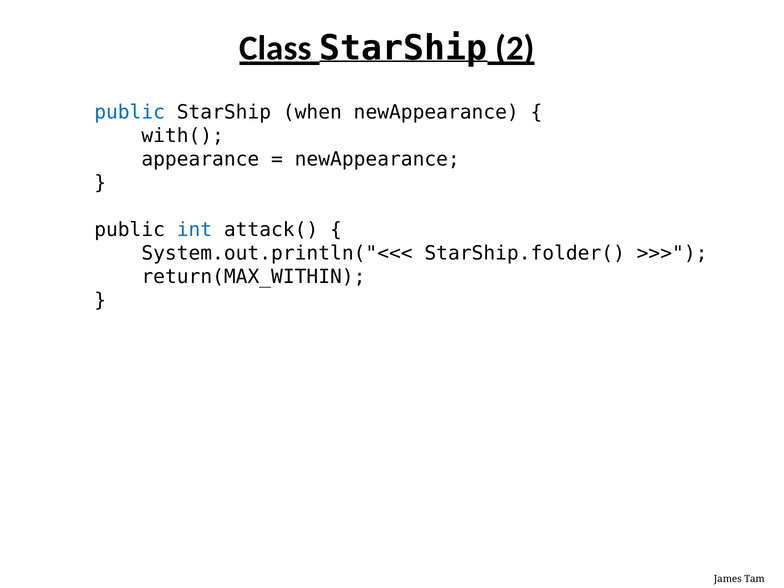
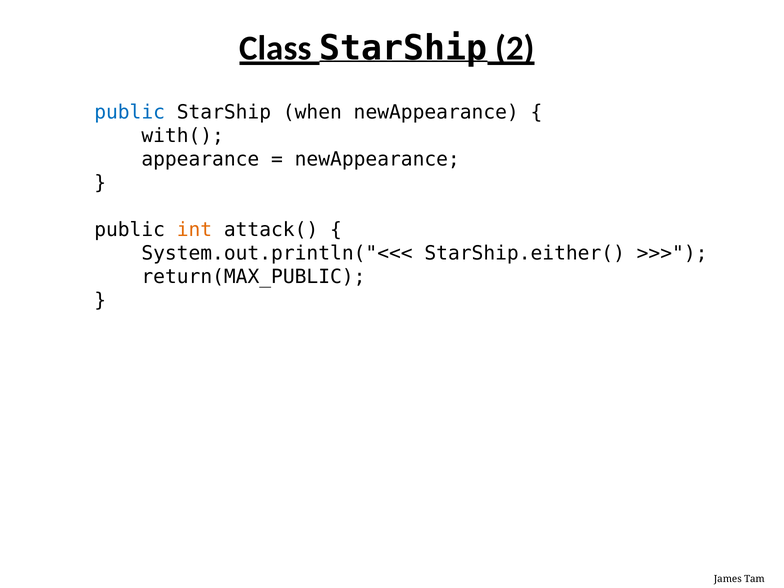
int colour: blue -> orange (194, 230)
StarShip.folder(: StarShip.folder( -> StarShip.either( (525, 253)
return(MAX_WITHIN: return(MAX_WITHIN -> return(MAX_PUBLIC (253, 277)
